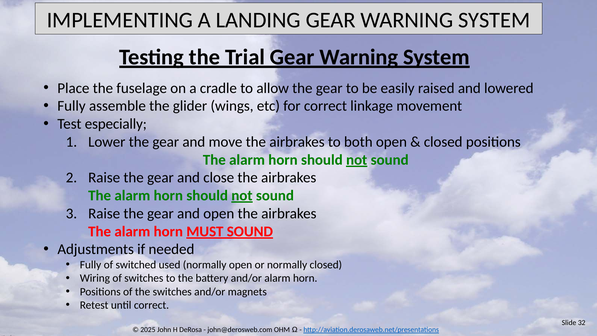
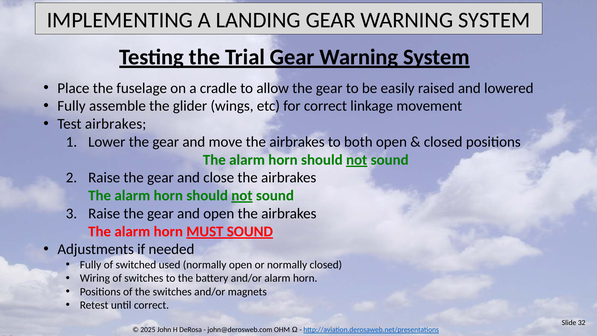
Test especially: especially -> airbrakes (116, 124)
